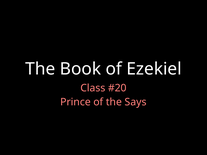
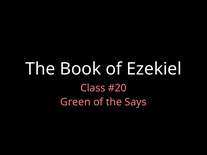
Prince: Prince -> Green (75, 102)
